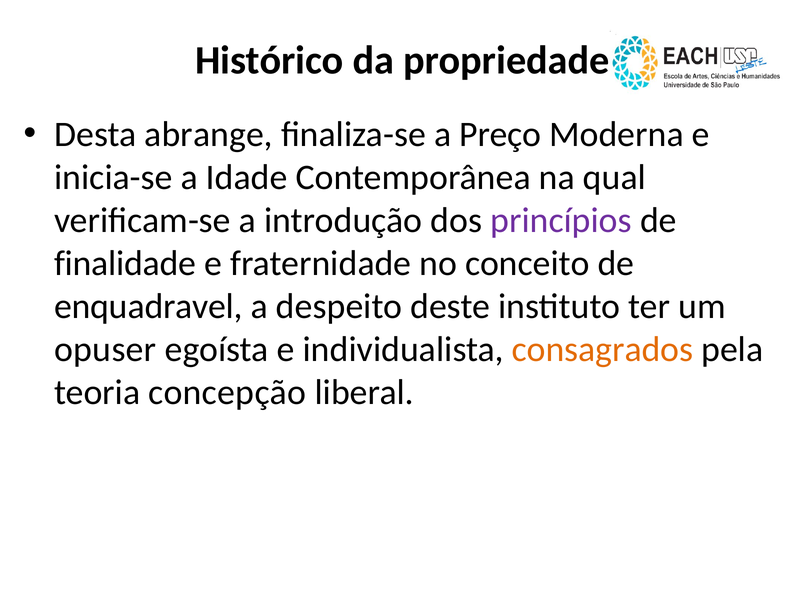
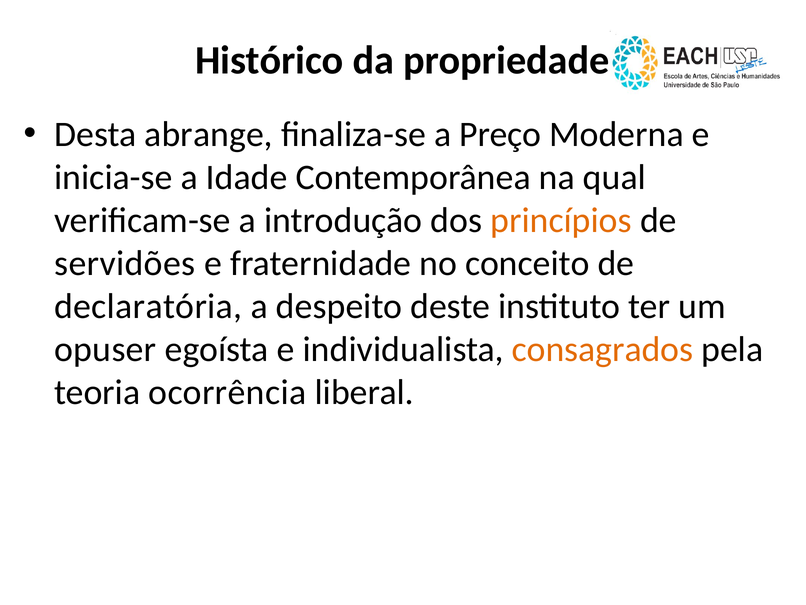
princípios colour: purple -> orange (561, 220)
finalidade: finalidade -> servidões (125, 263)
enquadravel: enquadravel -> declaratória (148, 306)
concepção: concepção -> ocorrência (227, 392)
